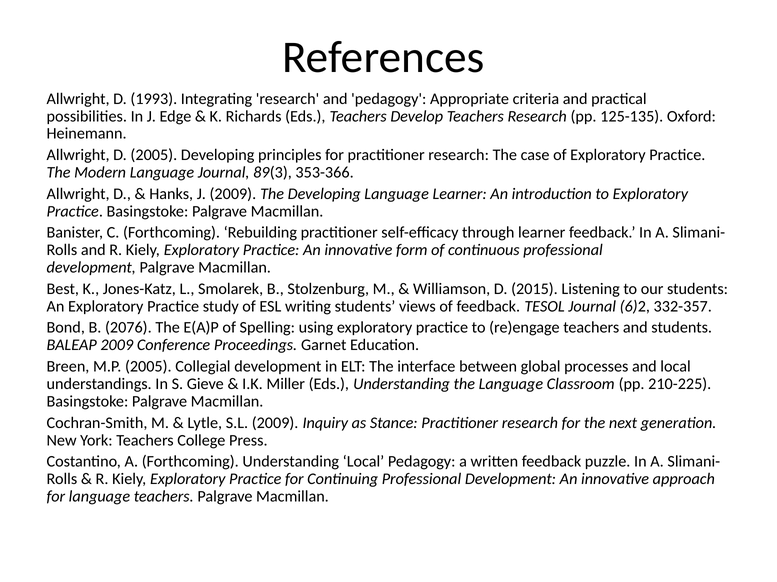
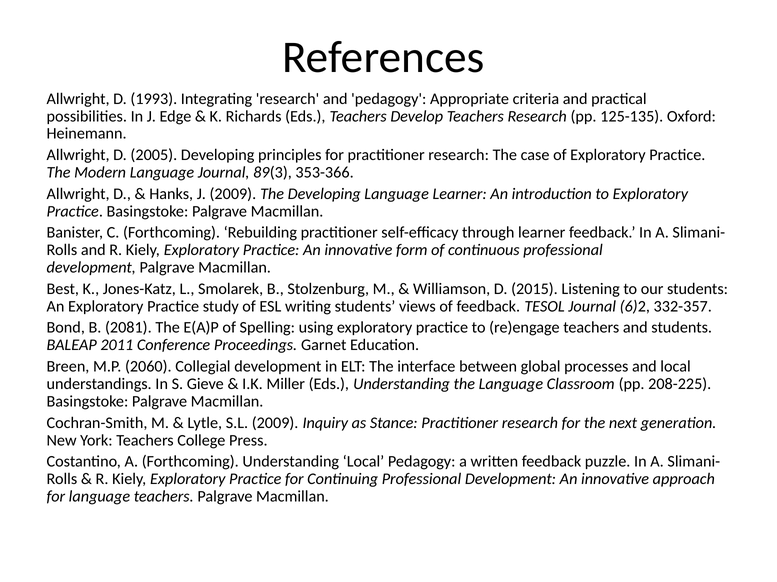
2076: 2076 -> 2081 (128, 328)
BALEAP 2009: 2009 -> 2011 (117, 346)
M.P 2005: 2005 -> 2060 (148, 367)
210-225: 210-225 -> 208-225 (680, 384)
